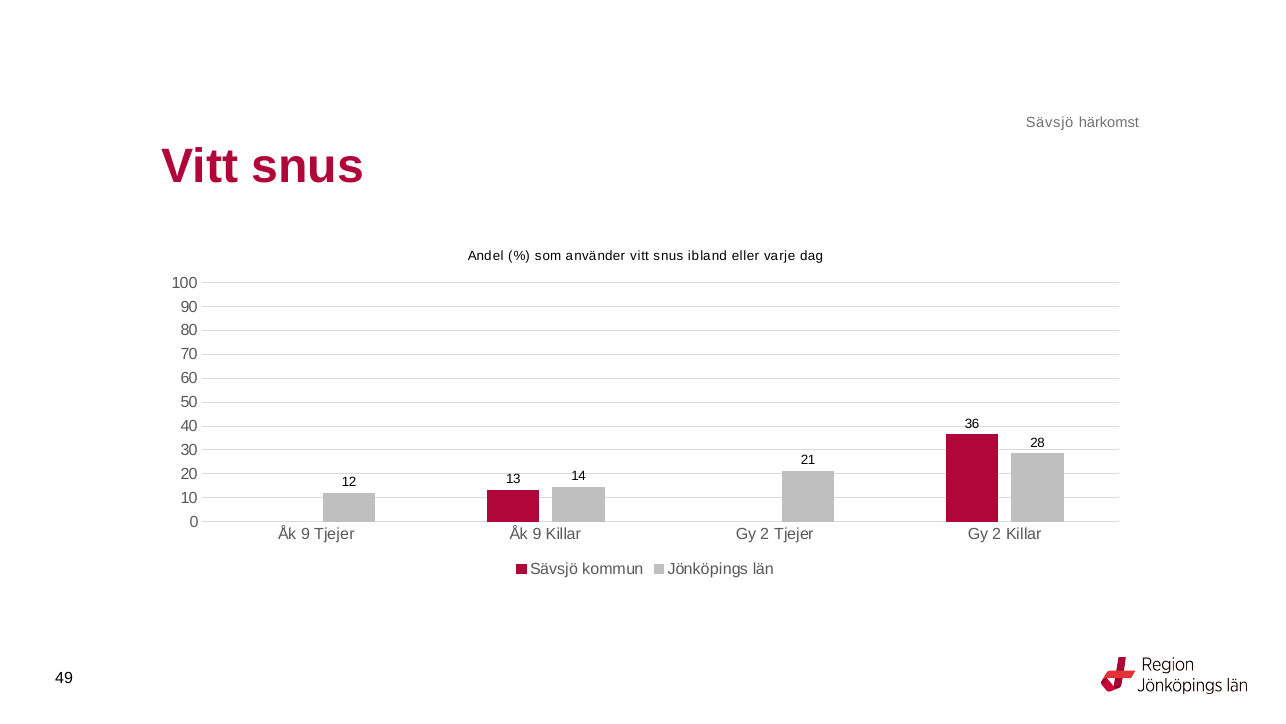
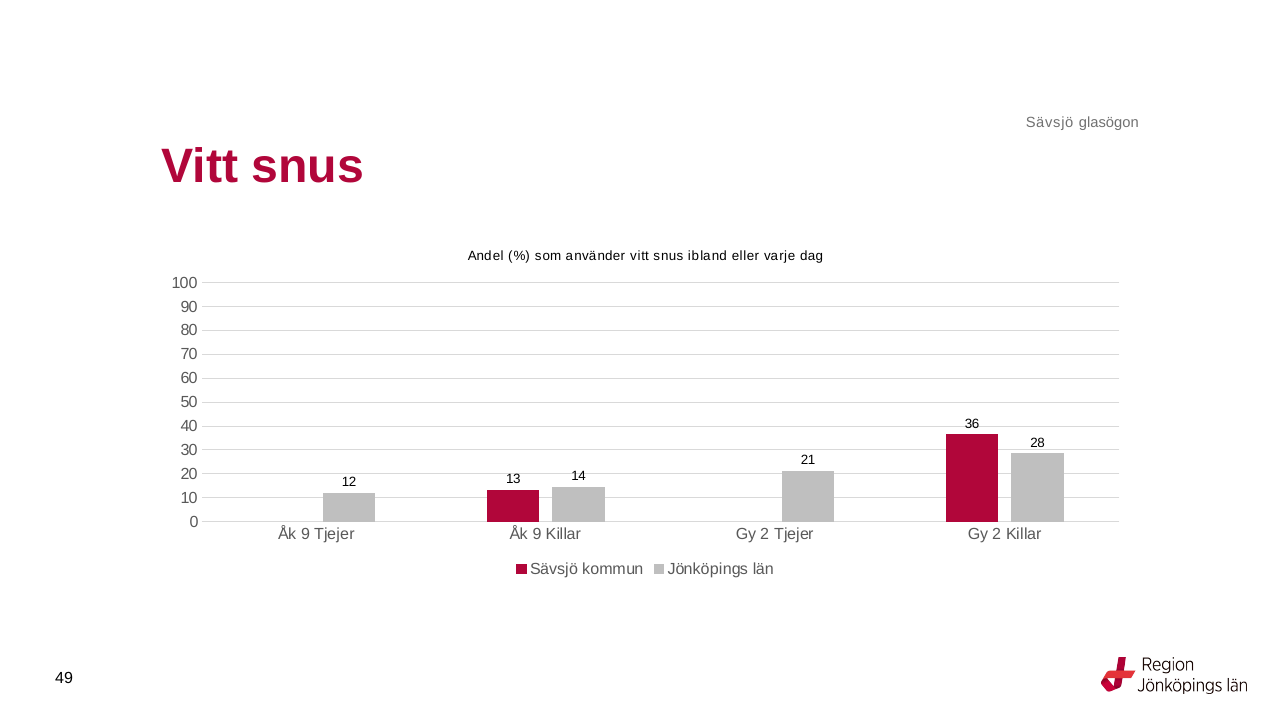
härkomst: härkomst -> glasögon (1109, 122)
